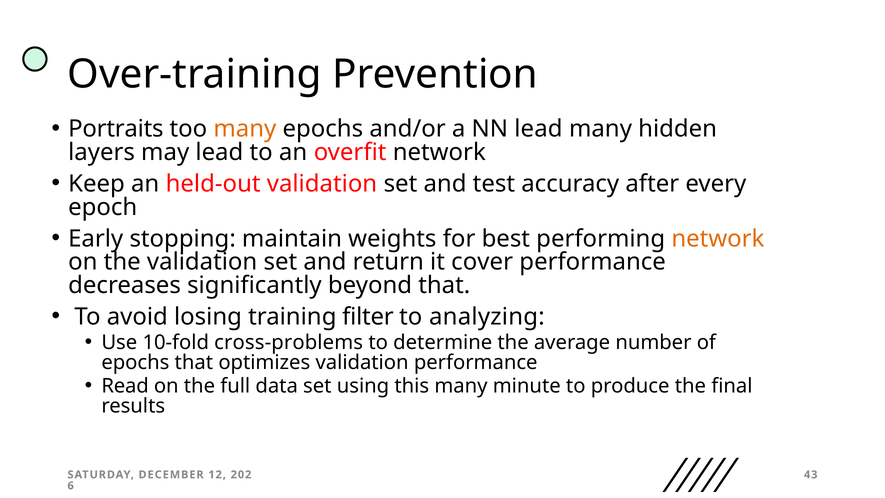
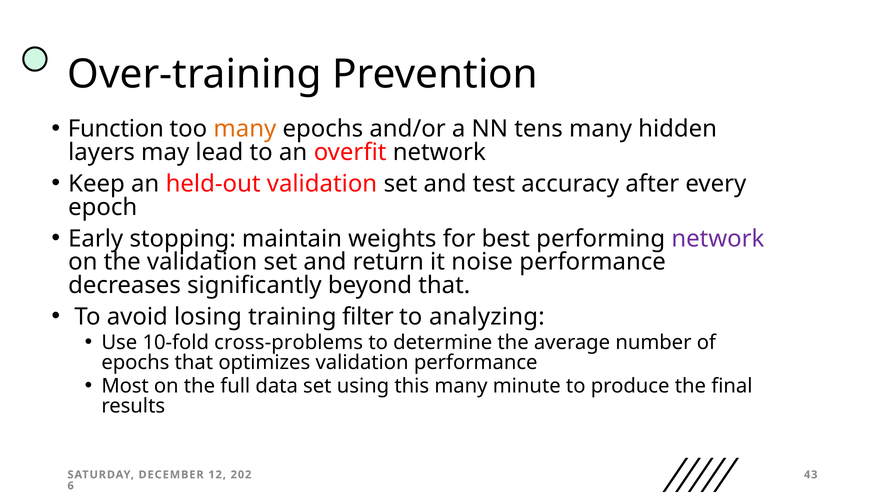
Portraits: Portraits -> Function (116, 129)
NN lead: lead -> tens (538, 129)
network colour: orange -> purple (718, 239)
cover: cover -> noise (482, 262)
Read: Read -> Most (125, 386)
